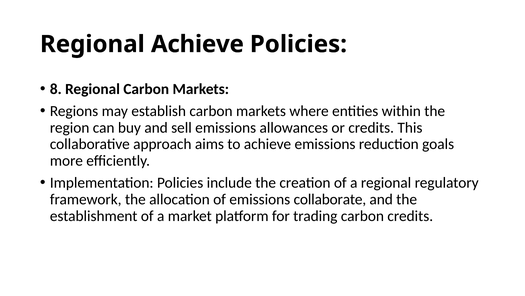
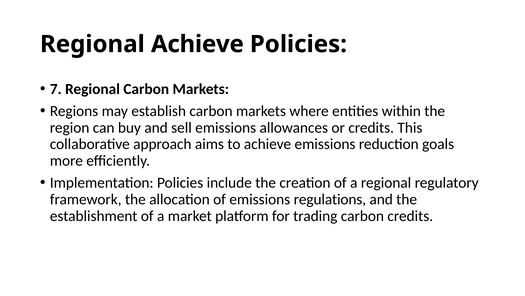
8: 8 -> 7 (56, 89)
collaborate: collaborate -> regulations (330, 199)
